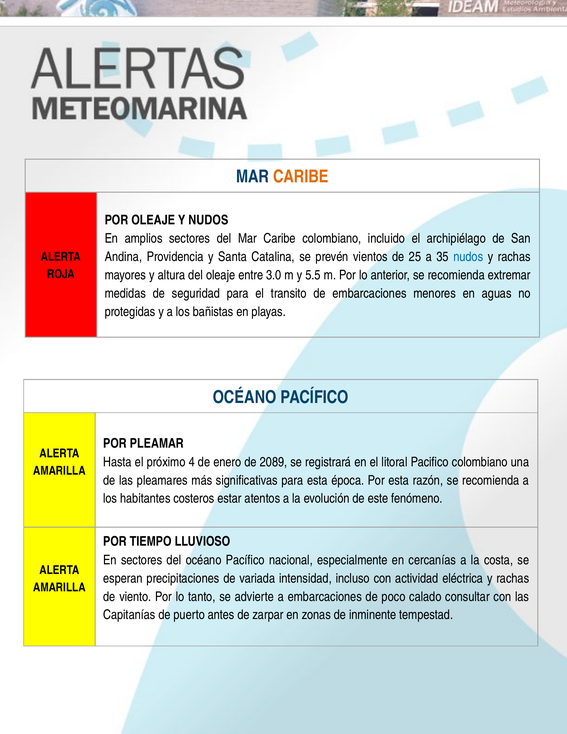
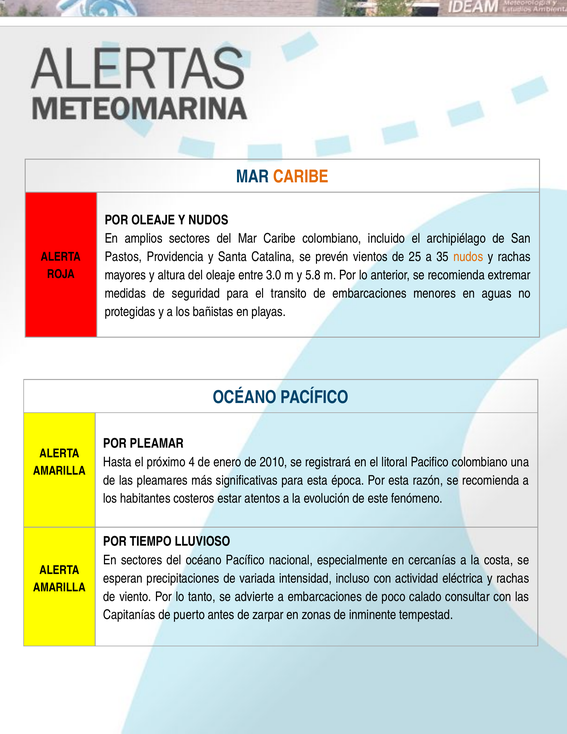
Andina: Andina -> Pastos (123, 257)
nudos colour: blue -> orange (468, 257)
5.5: 5.5 -> 5.8 (313, 275)
2089: 2089 -> 2010 (274, 462)
